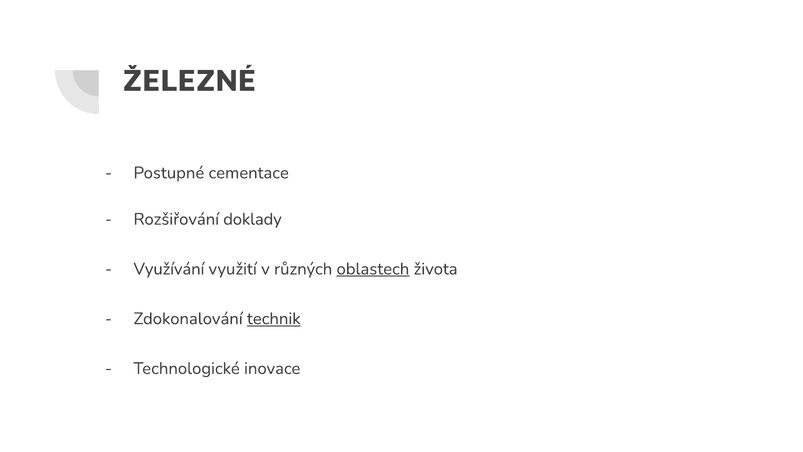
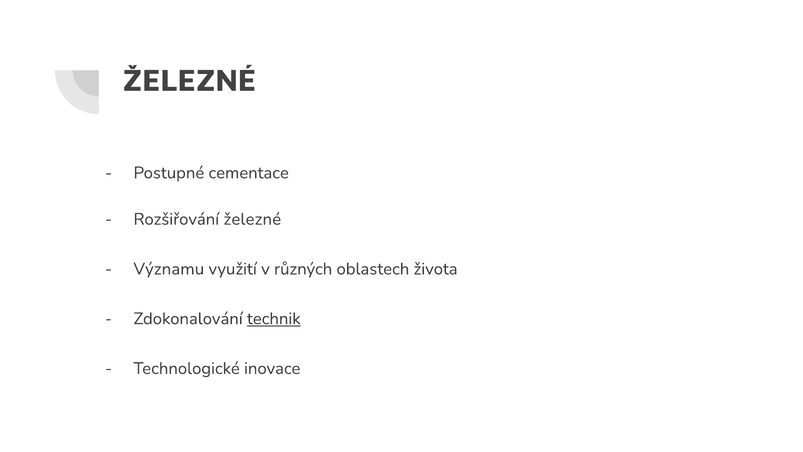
Rozšiřování doklady: doklady -> železné (252, 219)
Využívání: Využívání -> Významu (169, 269)
oblastech underline: present -> none (373, 269)
